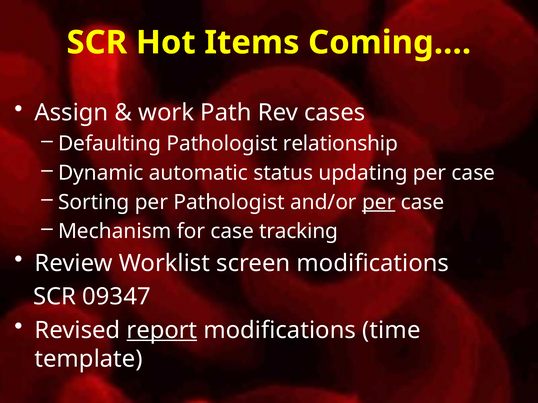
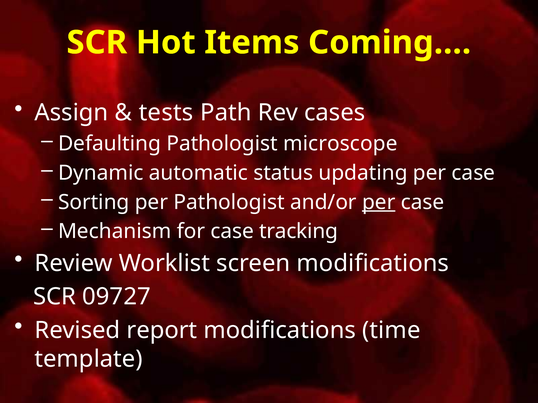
work: work -> tests (166, 113)
relationship: relationship -> microscope (340, 144)
09347: 09347 -> 09727 (116, 297)
report underline: present -> none (162, 331)
